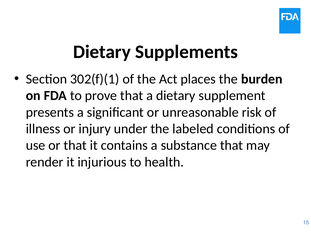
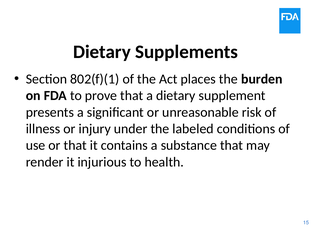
302(f)(1: 302(f)(1 -> 802(f)(1 (95, 79)
